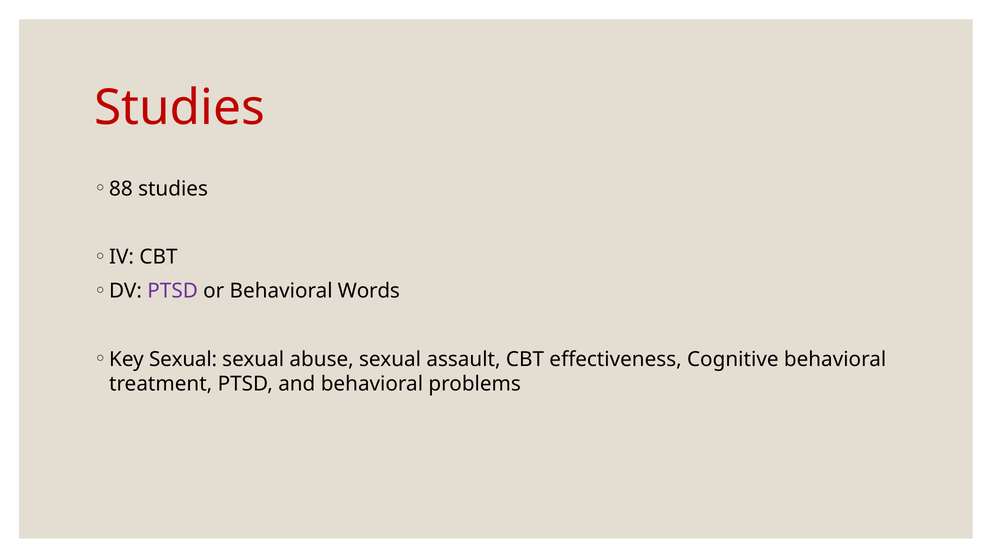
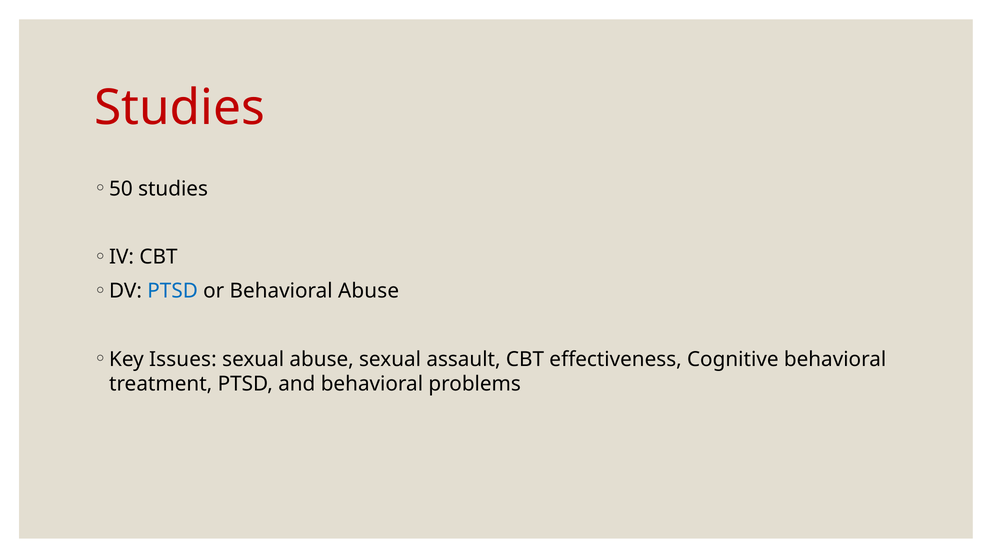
88: 88 -> 50 (121, 189)
PTSD colour: purple -> blue (173, 291)
Behavioral Words: Words -> Abuse (369, 291)
Key Sexual: Sexual -> Issues (183, 359)
